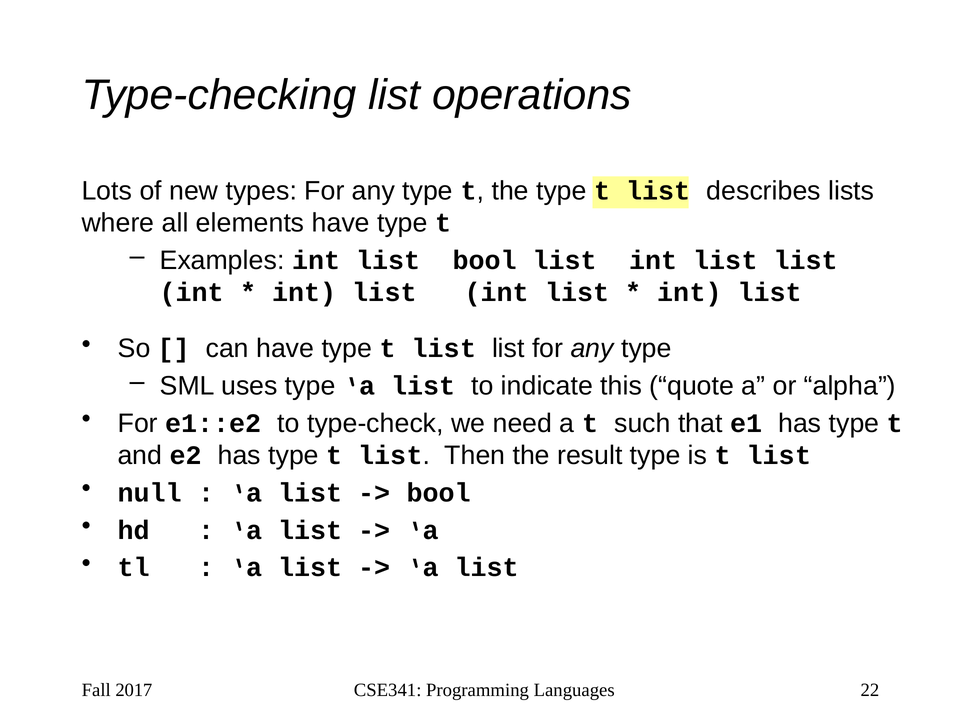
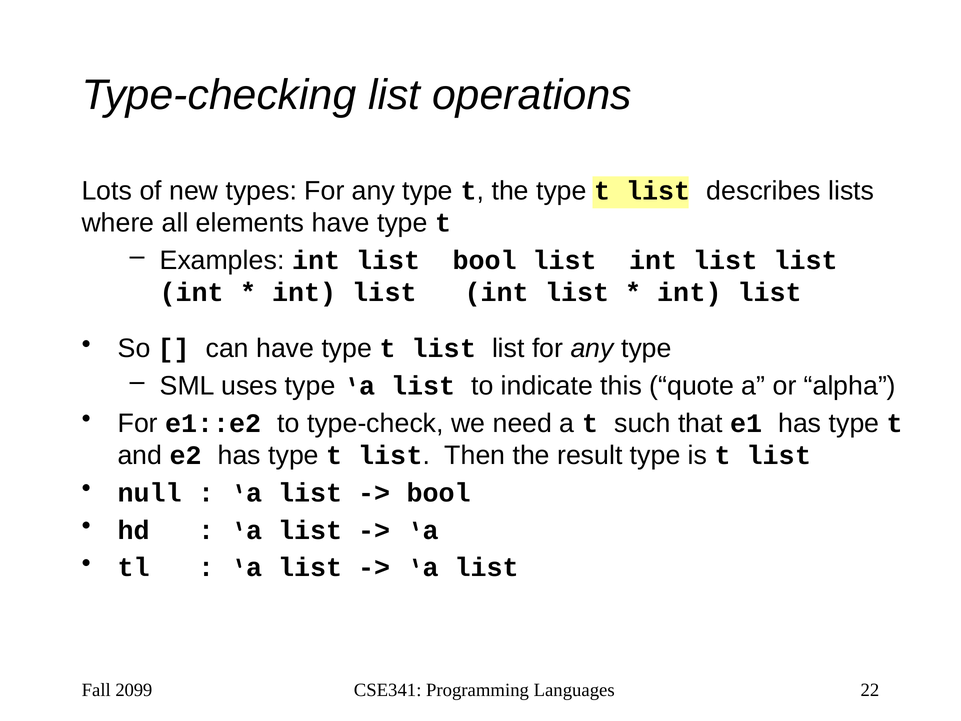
2017: 2017 -> 2099 (134, 690)
